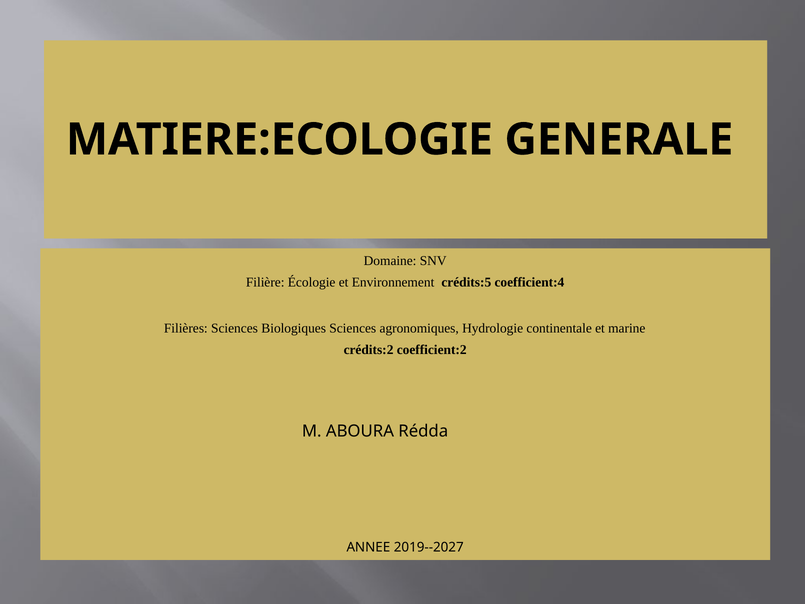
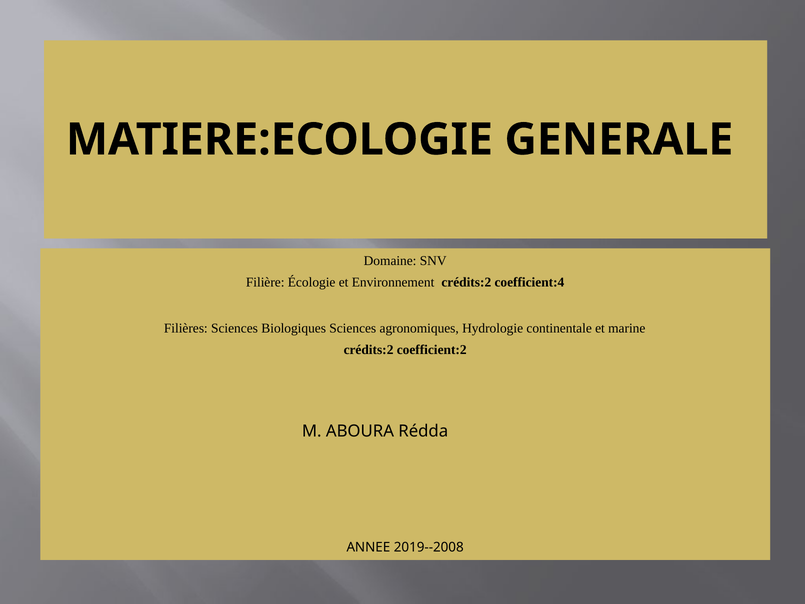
Environnement crédits:5: crédits:5 -> crédits:2 (466, 282)
2019--2027: 2019--2027 -> 2019--2008 (429, 547)
